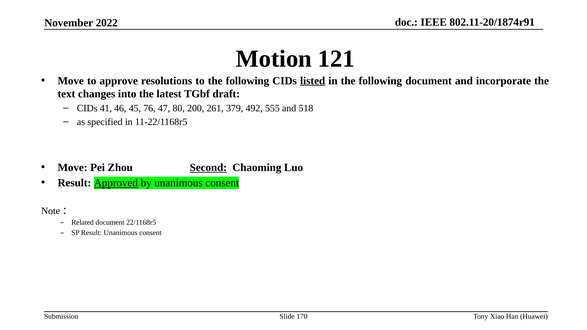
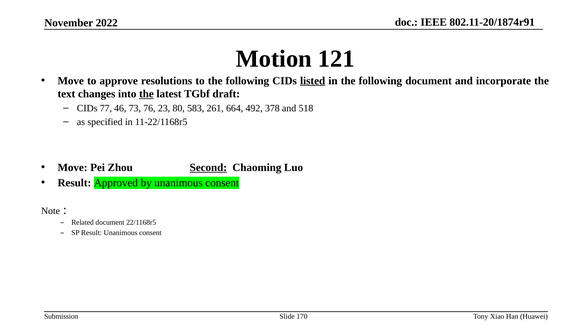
the underline: none -> present (146, 94)
41: 41 -> 77 (106, 108)
45: 45 -> 73 (135, 108)
47: 47 -> 23 (164, 108)
200: 200 -> 583 (196, 108)
379: 379 -> 664 (235, 108)
555: 555 -> 378 (272, 108)
Approved underline: present -> none (116, 183)
